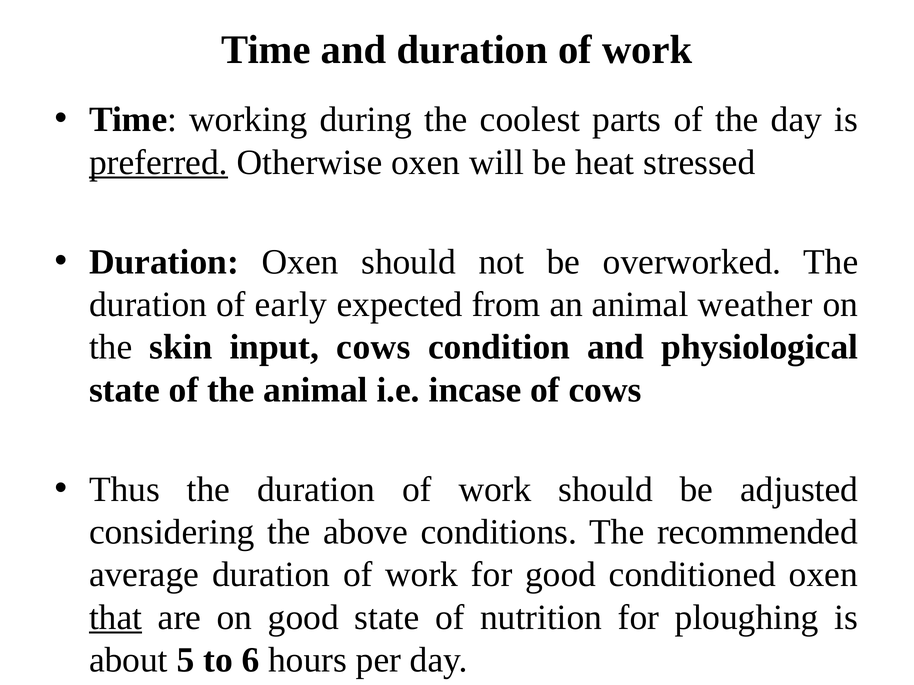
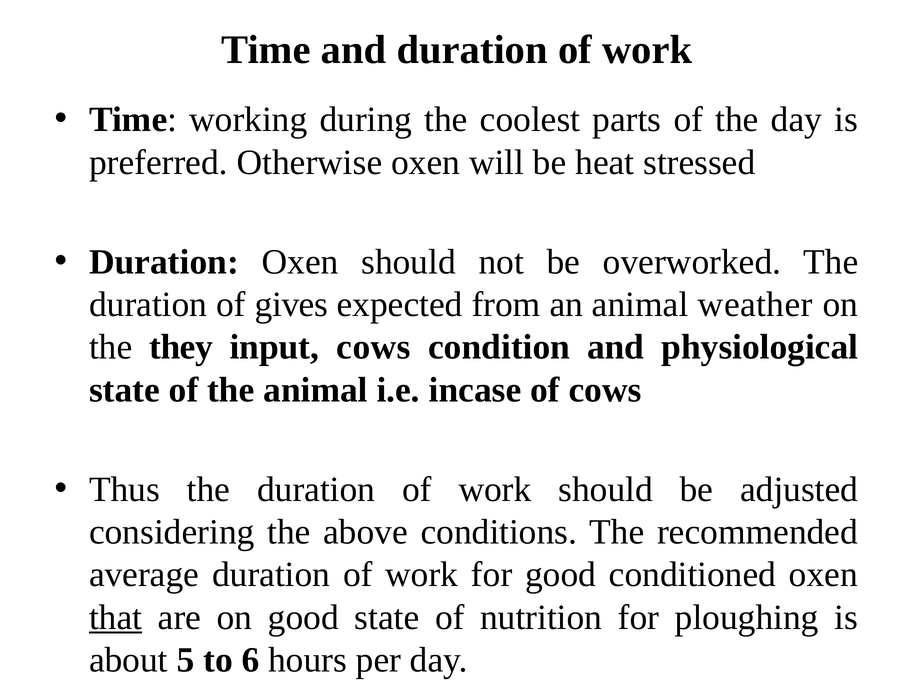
preferred underline: present -> none (158, 162)
early: early -> gives (291, 305)
skin: skin -> they (181, 347)
